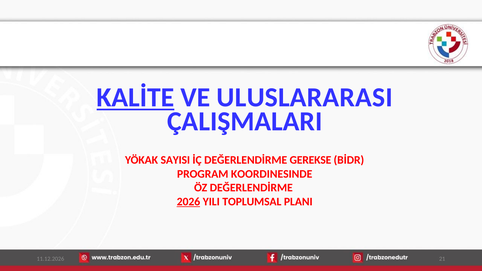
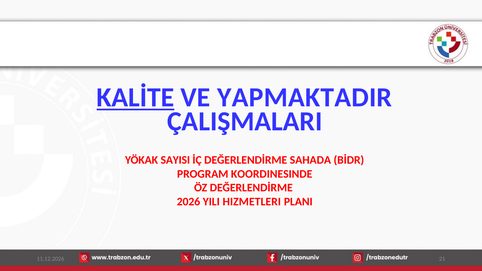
ULUSLARARASI: ULUSLARARASI -> YAPMAKTADIR (305, 98)
GEREKSE: GEREKSE -> SAHADA (310, 160)
2026 underline: present -> none (188, 202)
TOPLUMSAL: TOPLUMSAL -> HIZMETLERI (252, 202)
